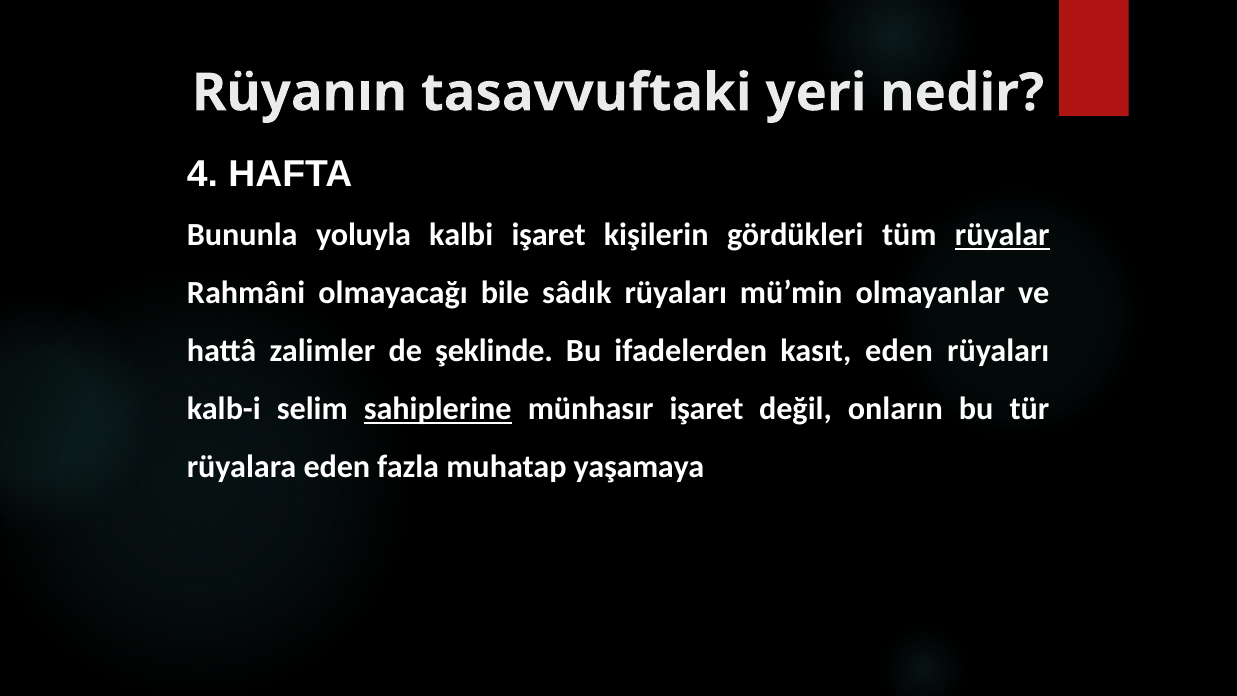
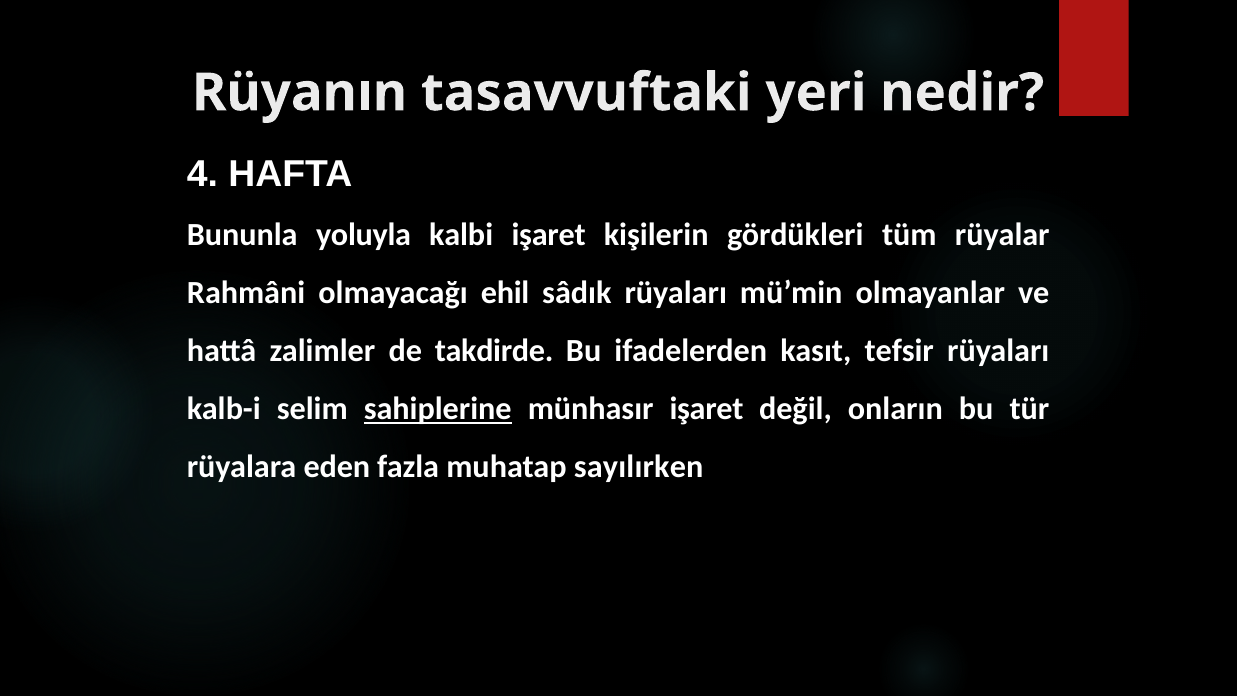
rüyalar underline: present -> none (1002, 235)
bile: bile -> ehil (505, 293)
şeklinde: şeklinde -> takdirde (494, 351)
kasıt eden: eden -> tefsir (899, 351)
yaşamaya: yaşamaya -> sayılırken (639, 467)
